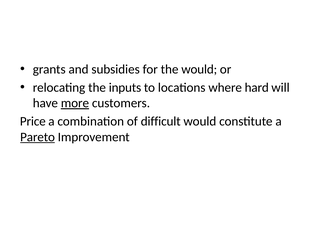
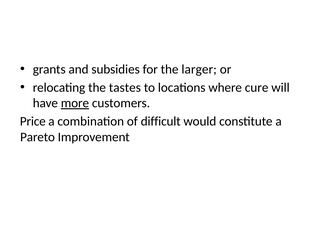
the would: would -> larger (199, 69)
inputs: inputs -> tastes (125, 87)
hard: hard -> cure (257, 87)
Pareto underline: present -> none (38, 137)
